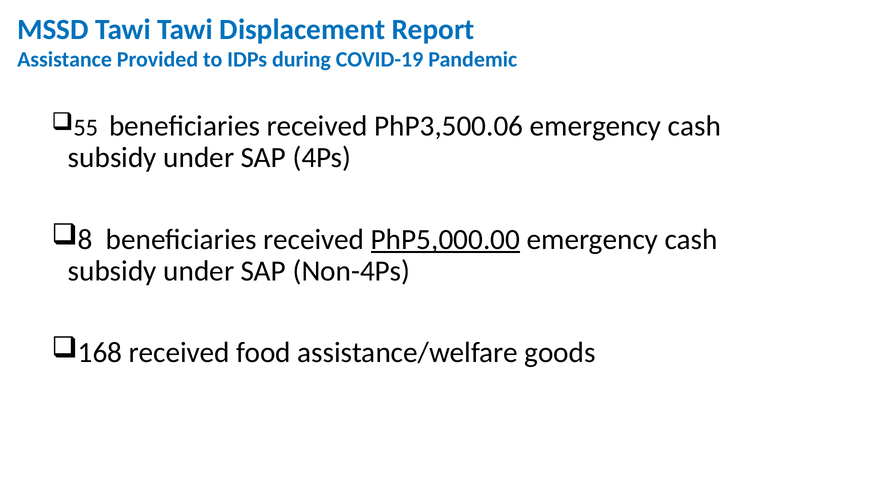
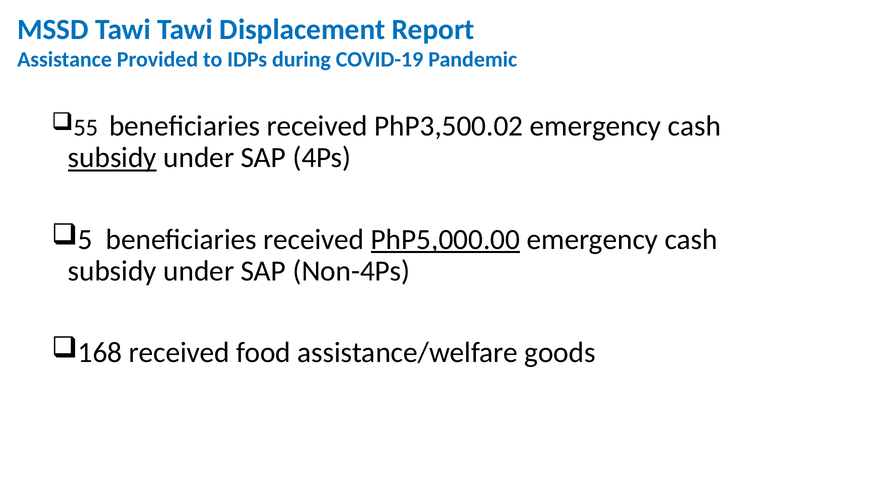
PhP3,500.06: PhP3,500.06 -> PhP3,500.02 (449, 126)
subsidy underline: none -> present (112, 158)
8: 8 -> 5 (85, 239)
